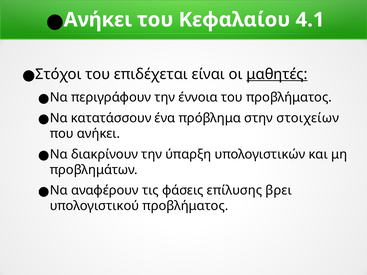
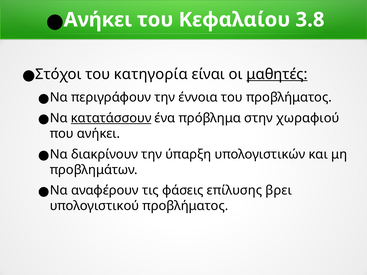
4.1: 4.1 -> 3.8 (310, 20)
επιδέχεται: επιδέχεται -> κατηγορία (151, 74)
κατατάσσουν underline: none -> present (111, 118)
στοιχείων: στοιχείων -> χωραφιού (308, 118)
